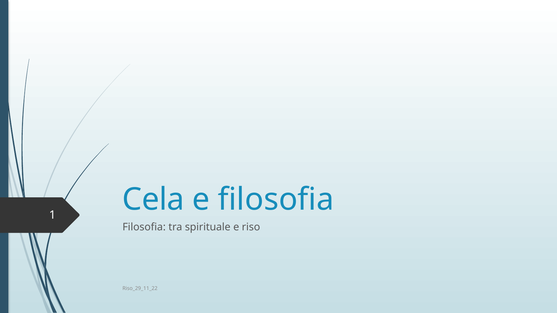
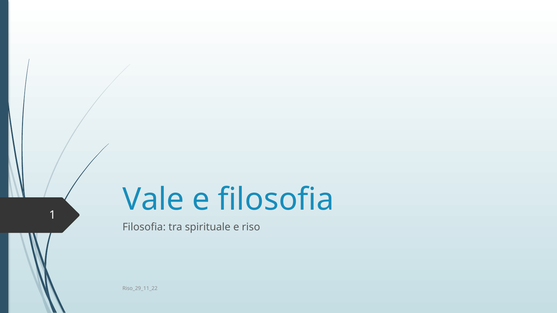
Cela: Cela -> Vale (153, 200)
